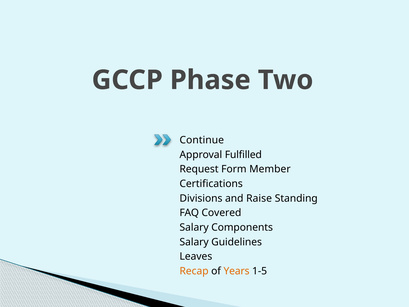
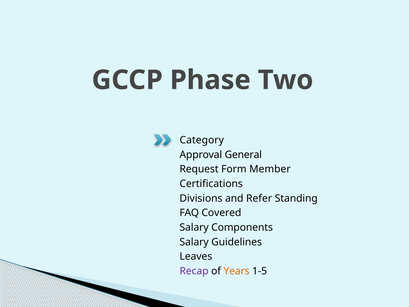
Continue: Continue -> Category (202, 140)
Fulfilled: Fulfilled -> General (243, 155)
Raise: Raise -> Refer (259, 198)
Recap colour: orange -> purple (194, 271)
